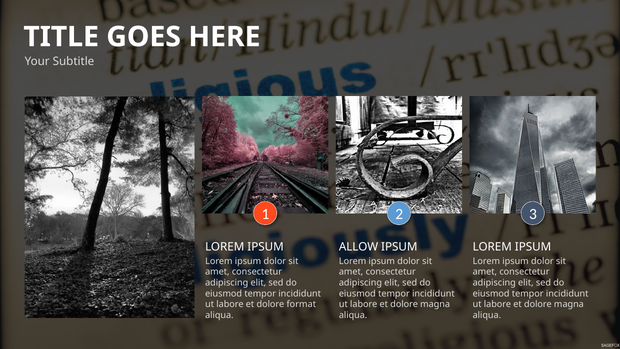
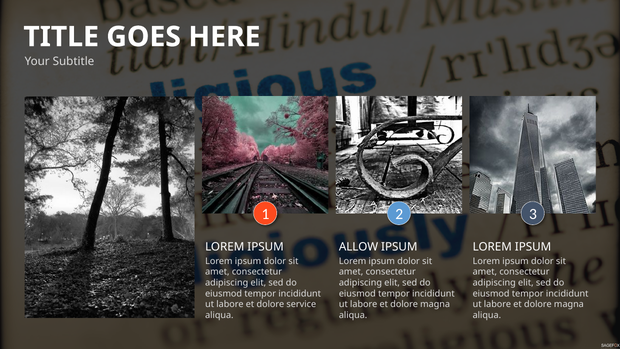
format: format -> service (301, 304)
